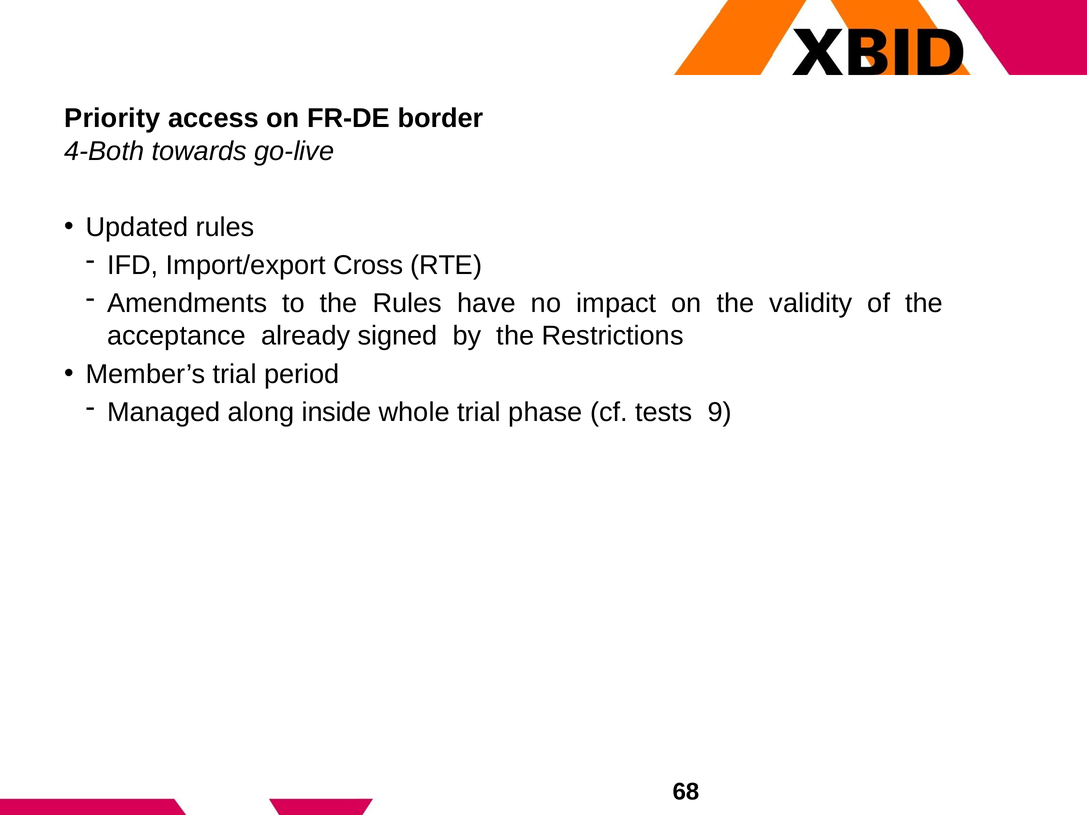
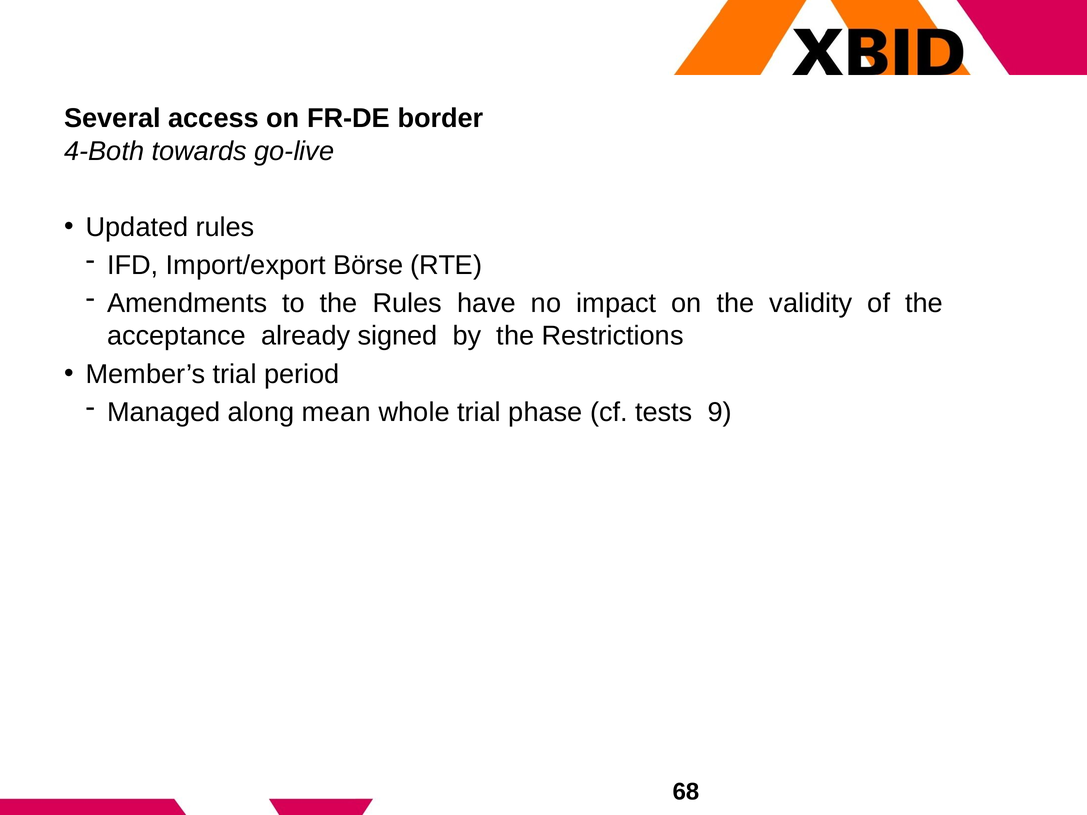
Priority: Priority -> Several (112, 119)
Cross: Cross -> Börse (368, 265)
inside: inside -> mean (336, 412)
